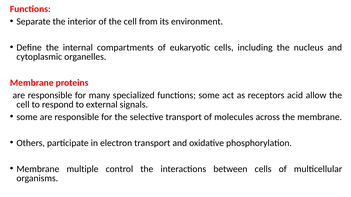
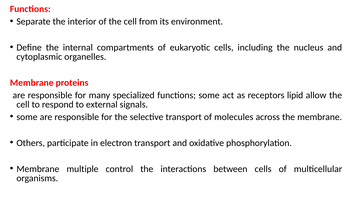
acid: acid -> lipid (295, 95)
